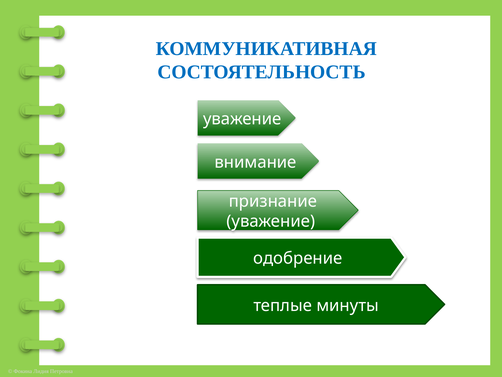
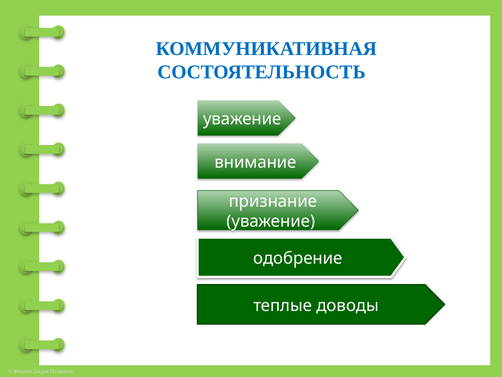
минуты: минуты -> доводы (348, 305)
